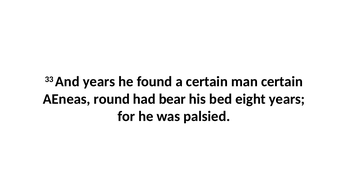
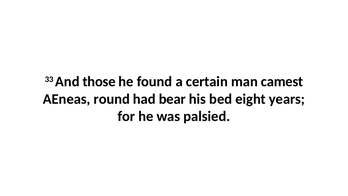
And years: years -> those (99, 81)
man certain: certain -> camest (282, 81)
